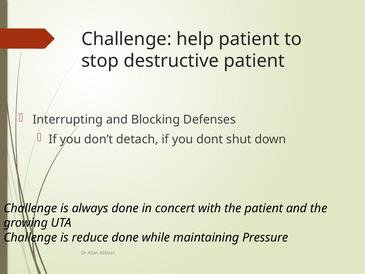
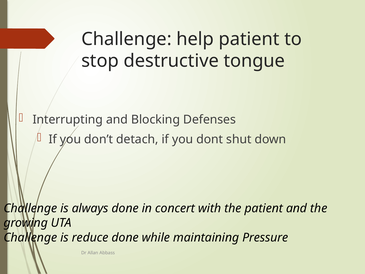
destructive patient: patient -> tongue (254, 61)
